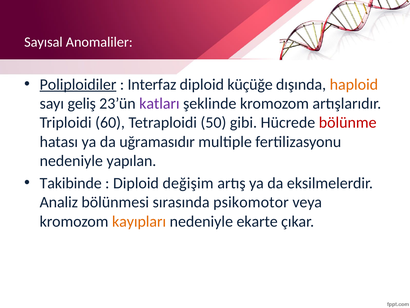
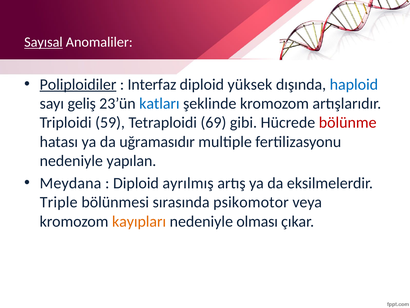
Sayısal underline: none -> present (43, 42)
küçüğe: küçüğe -> yüksek (250, 84)
haploid colour: orange -> blue (354, 84)
katları colour: purple -> blue (159, 103)
60: 60 -> 59 (110, 122)
50: 50 -> 69 (213, 122)
Takibinde: Takibinde -> Meydana (71, 183)
değişim: değişim -> ayrılmış (188, 183)
Analiz: Analiz -> Triple (59, 202)
ekarte: ekarte -> olması (257, 221)
